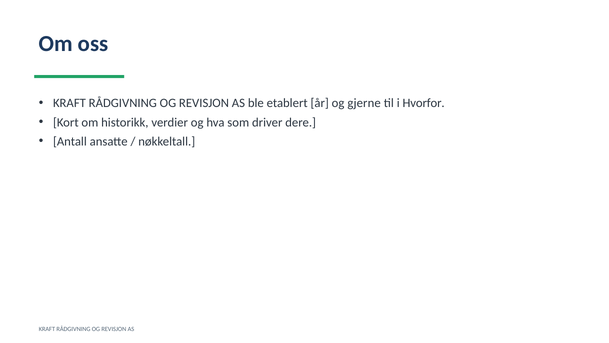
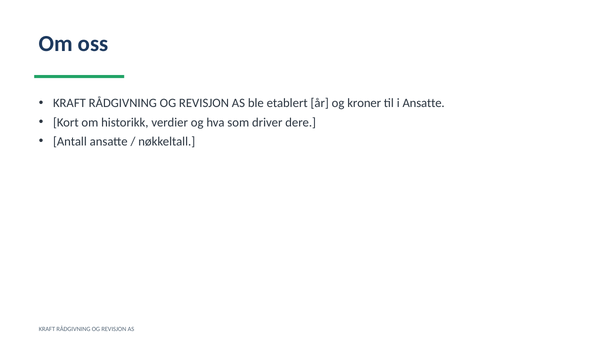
gjerne: gjerne -> kroner (364, 103)
i Hvorfor: Hvorfor -> Ansatte (424, 103)
